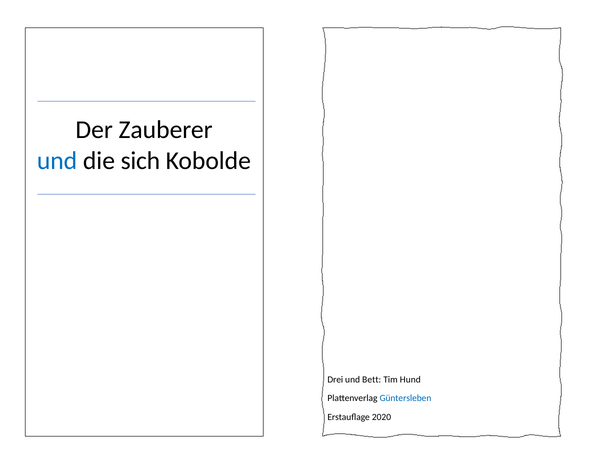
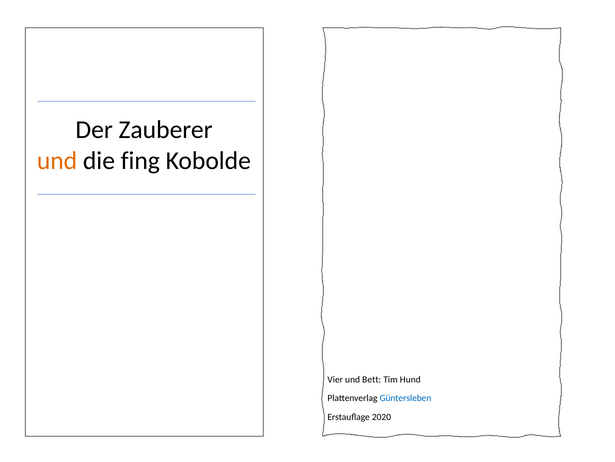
und colour: blue -> orange (57, 160)
sich: sich -> fing (140, 160)
Drei: Drei -> Vier (335, 379)
